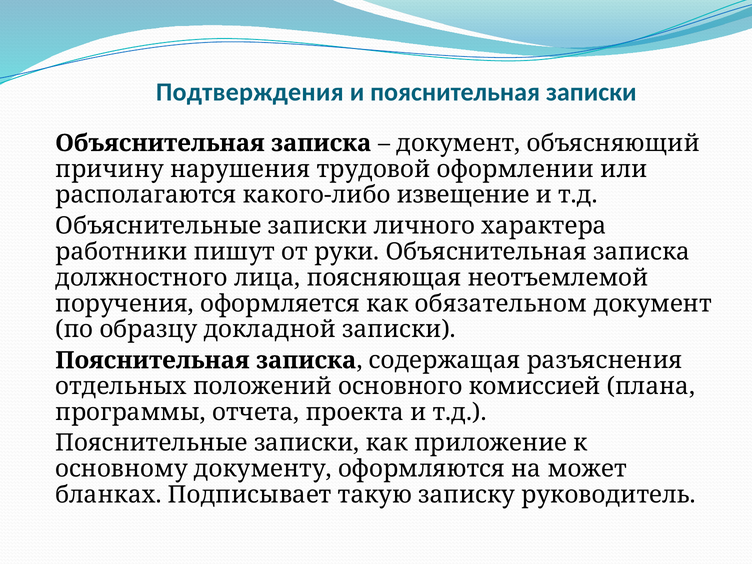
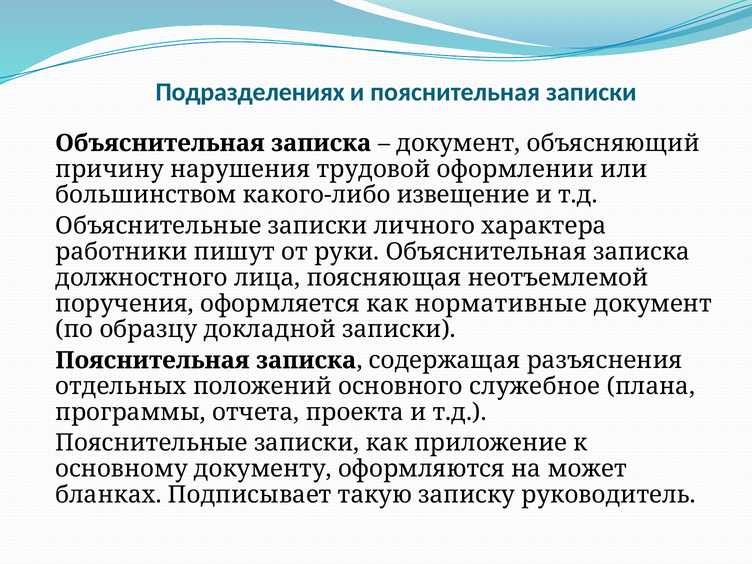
Подтверждения: Подтверждения -> Подразделениях (250, 92)
располагаются: располагаются -> большинством (146, 195)
обязательном: обязательном -> нормативные (501, 304)
комиссией: комиссией -> служебное (535, 386)
